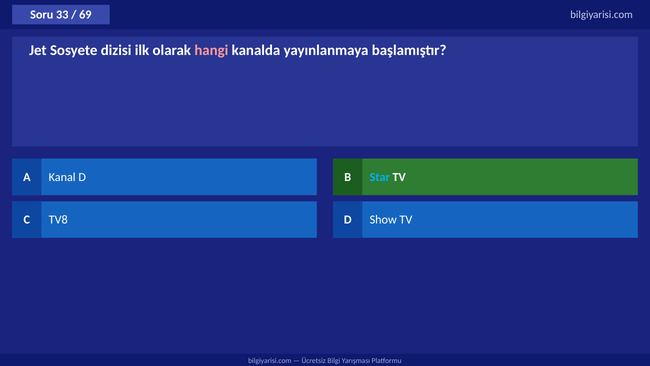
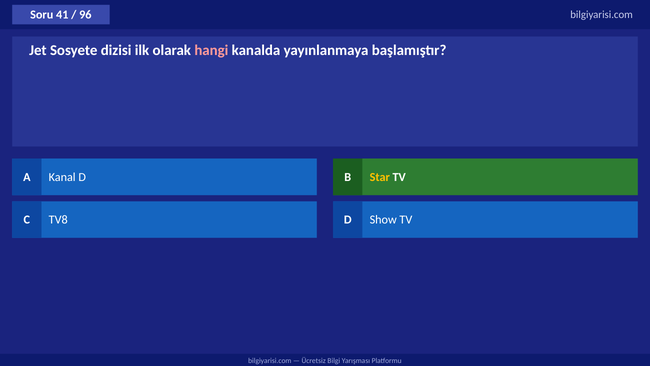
33: 33 -> 41 (62, 15)
69: 69 -> 96 (85, 15)
Star colour: light blue -> yellow (380, 177)
